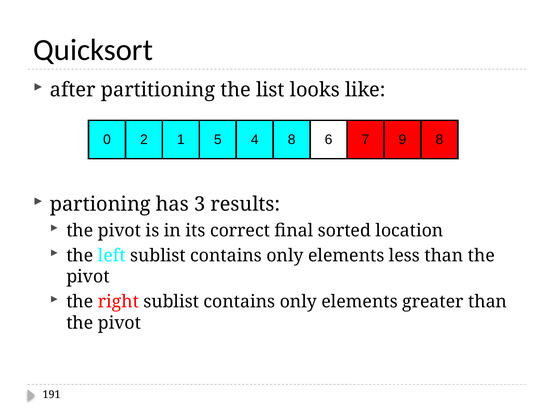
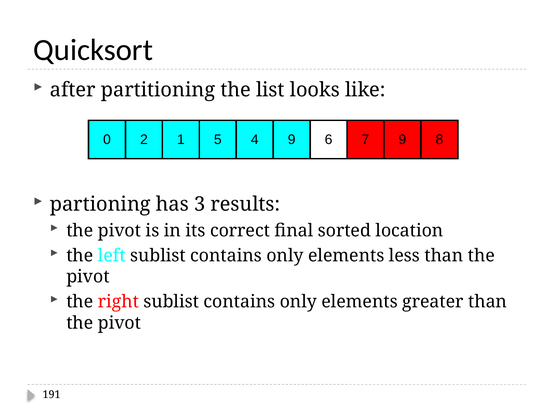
4 8: 8 -> 9 (292, 140)
